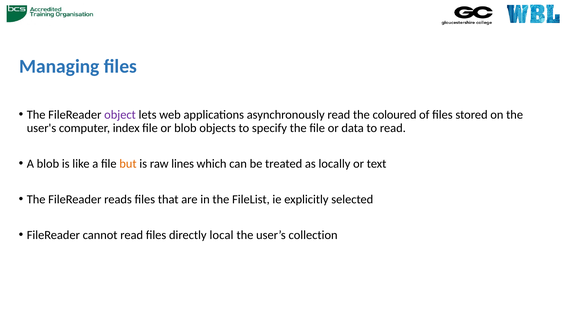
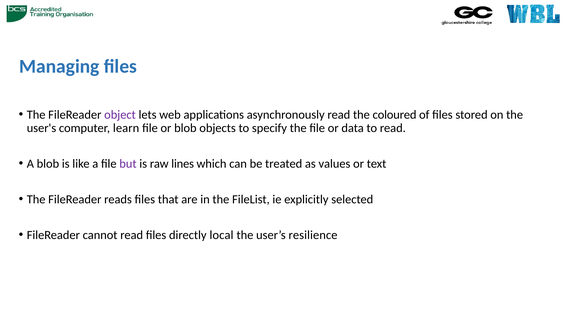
index: index -> learn (126, 128)
but colour: orange -> purple (128, 164)
locally: locally -> values (334, 164)
collection: collection -> resilience (313, 235)
